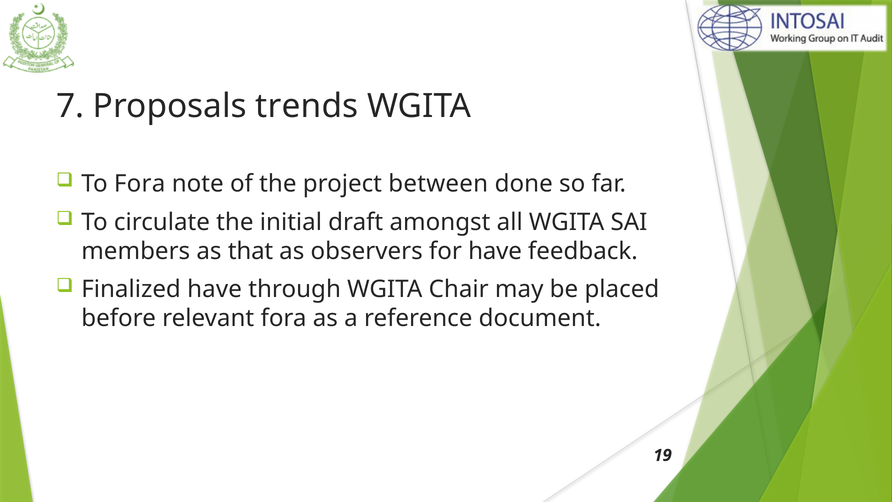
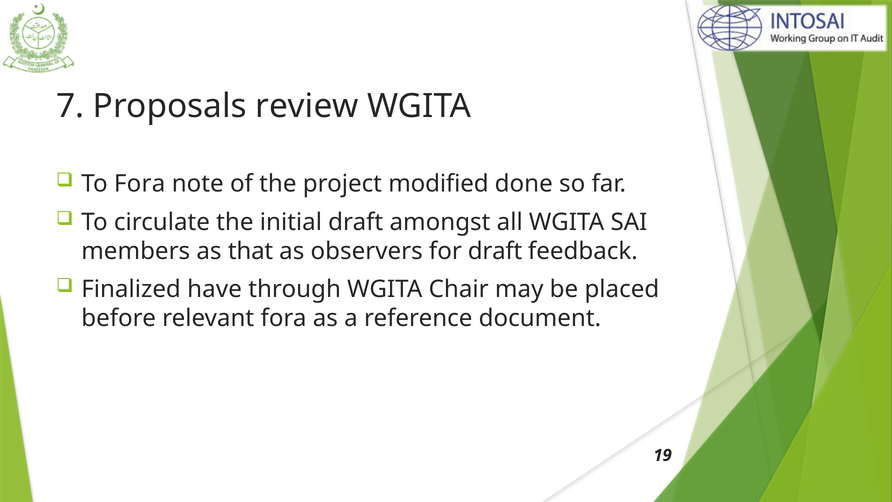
trends: trends -> review (307, 106)
between: between -> modified (438, 184)
for have: have -> draft (495, 251)
